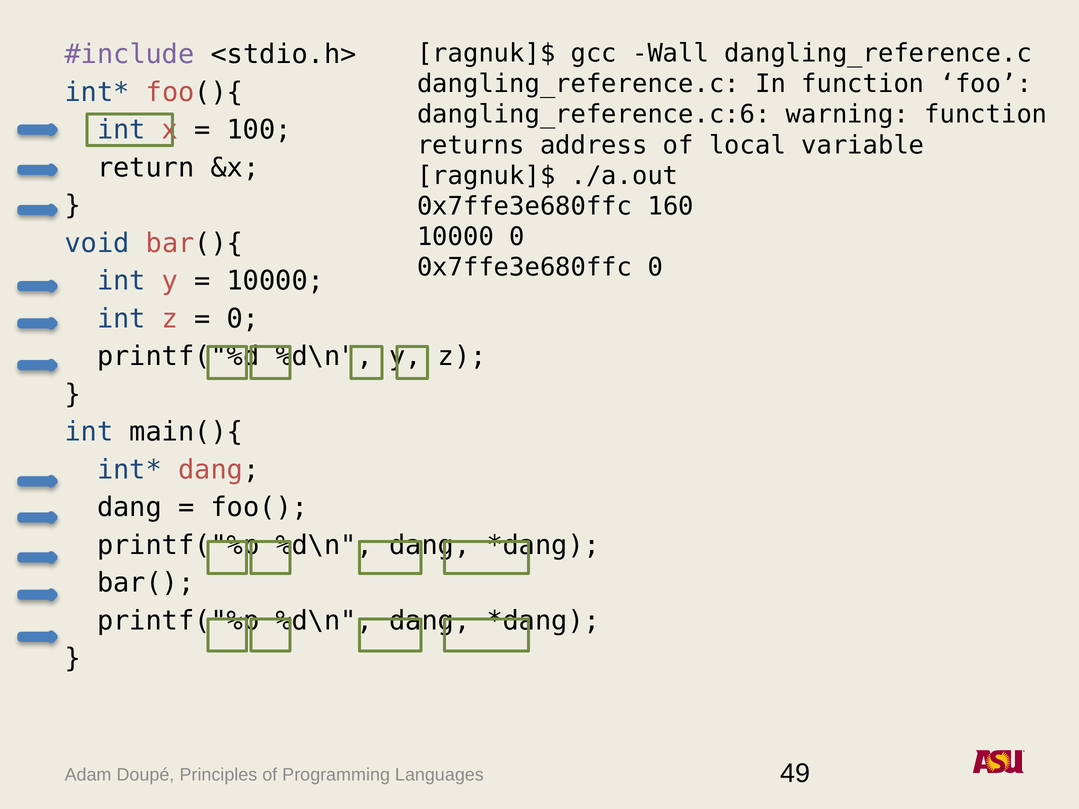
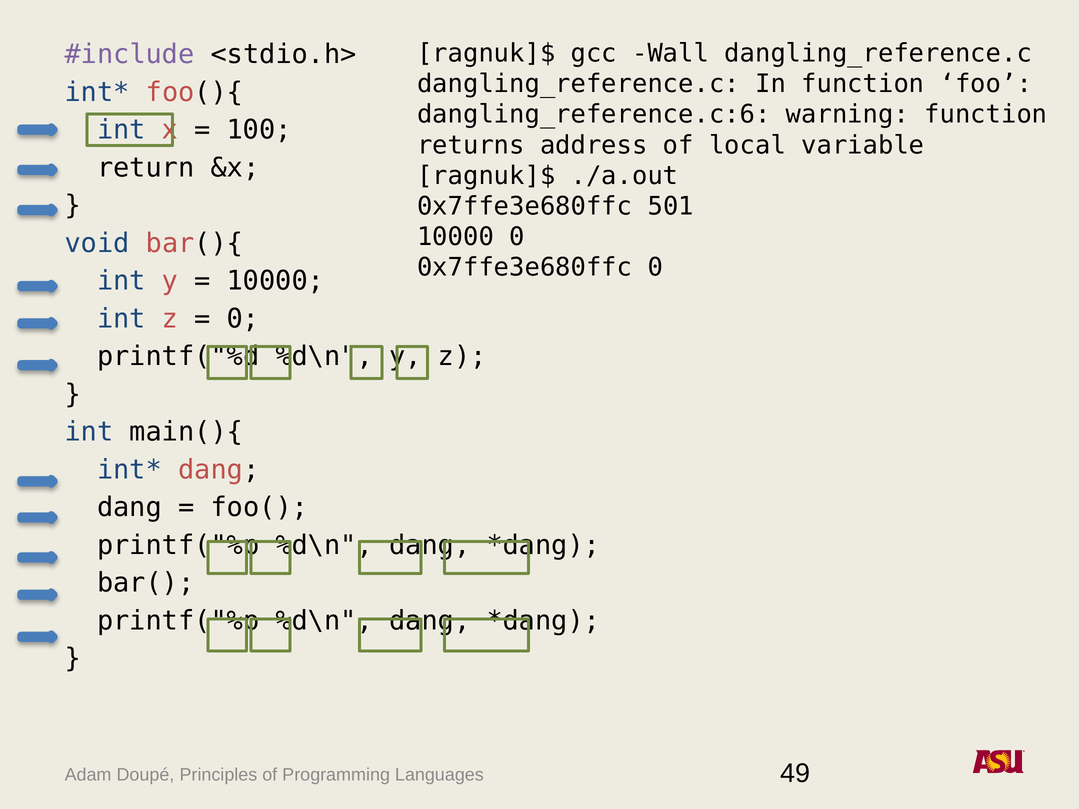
160: 160 -> 501 (671, 206)
